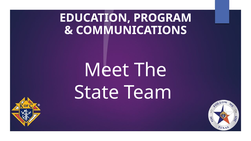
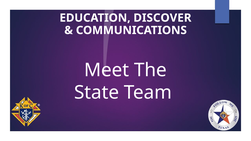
PROGRAM: PROGRAM -> DISCOVER (162, 18)
